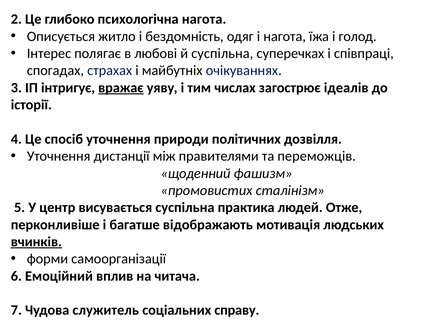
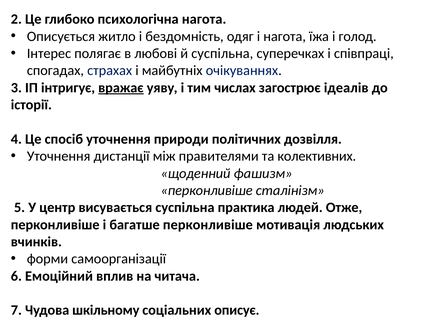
переможців: переможців -> колективних (317, 156)
промовистих: промовистих -> перконливіше (207, 190)
багатше відображають: відображають -> перконливіше (208, 225)
вчинків underline: present -> none (36, 242)
служитель: служитель -> шкільному (106, 310)
справу: справу -> описує (237, 310)
